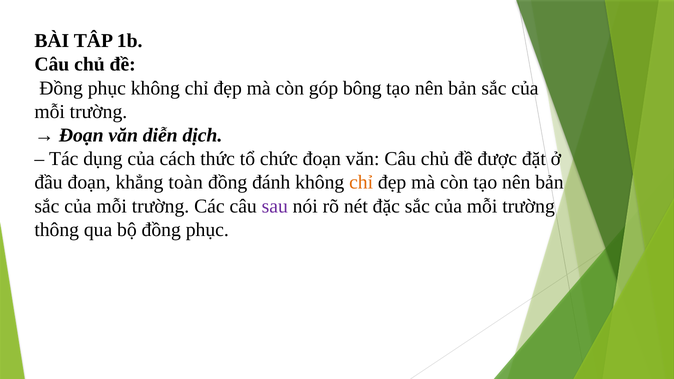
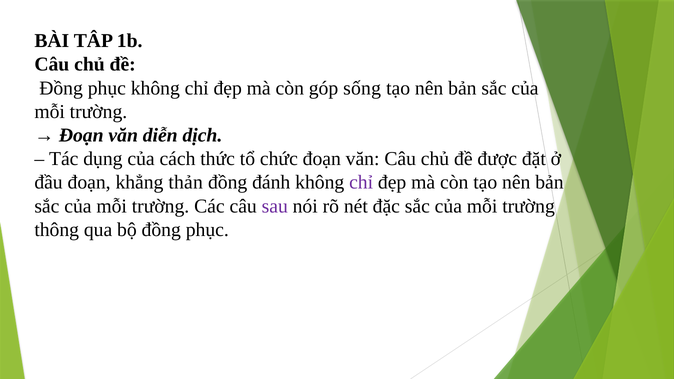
bông: bông -> sống (362, 88)
toàn: toàn -> thản (186, 183)
chỉ colour: orange -> purple (361, 183)
